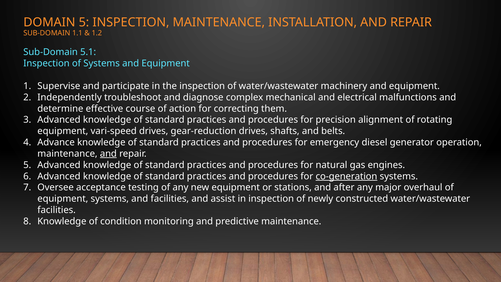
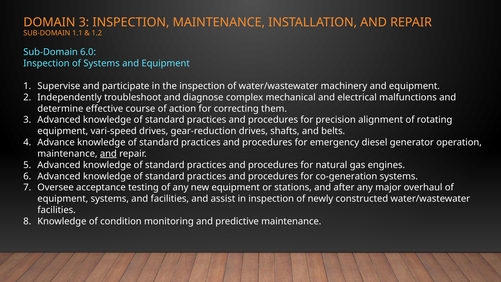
DOMAIN 5: 5 -> 3 (84, 22)
5.1: 5.1 -> 6.0 (88, 52)
co-generation underline: present -> none (346, 176)
